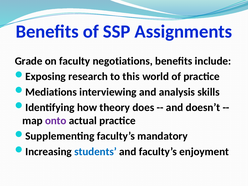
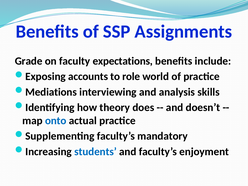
negotiations: negotiations -> expectations (123, 61)
research: research -> accounts (88, 77)
this: this -> role (131, 77)
onto colour: purple -> blue (56, 121)
